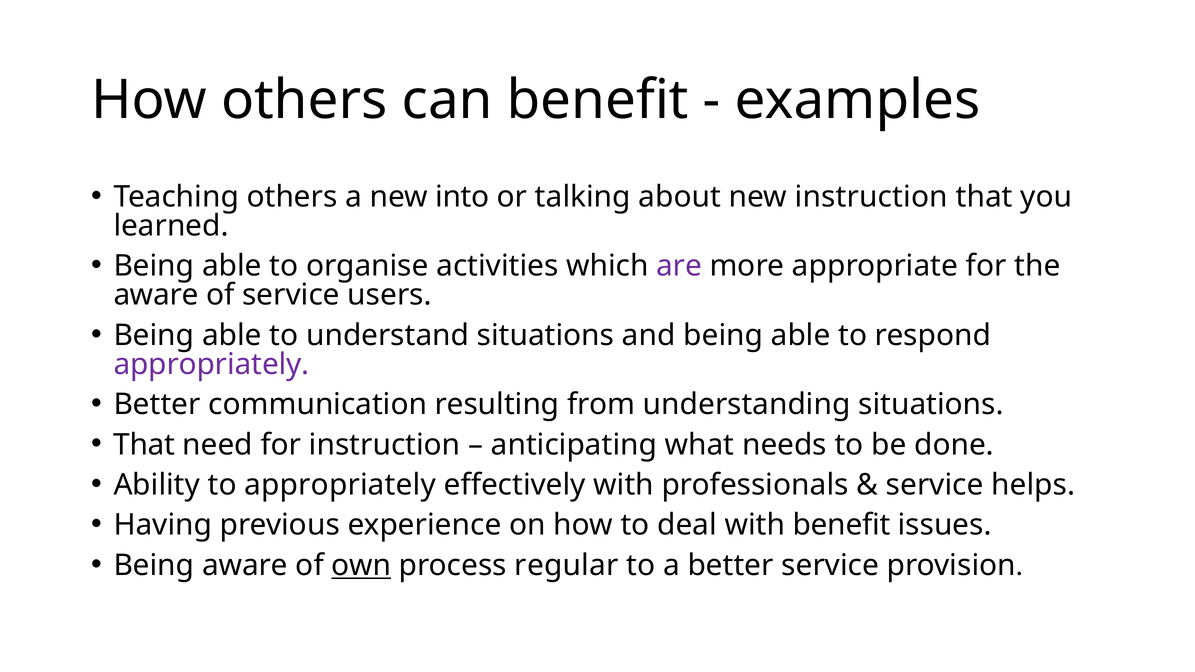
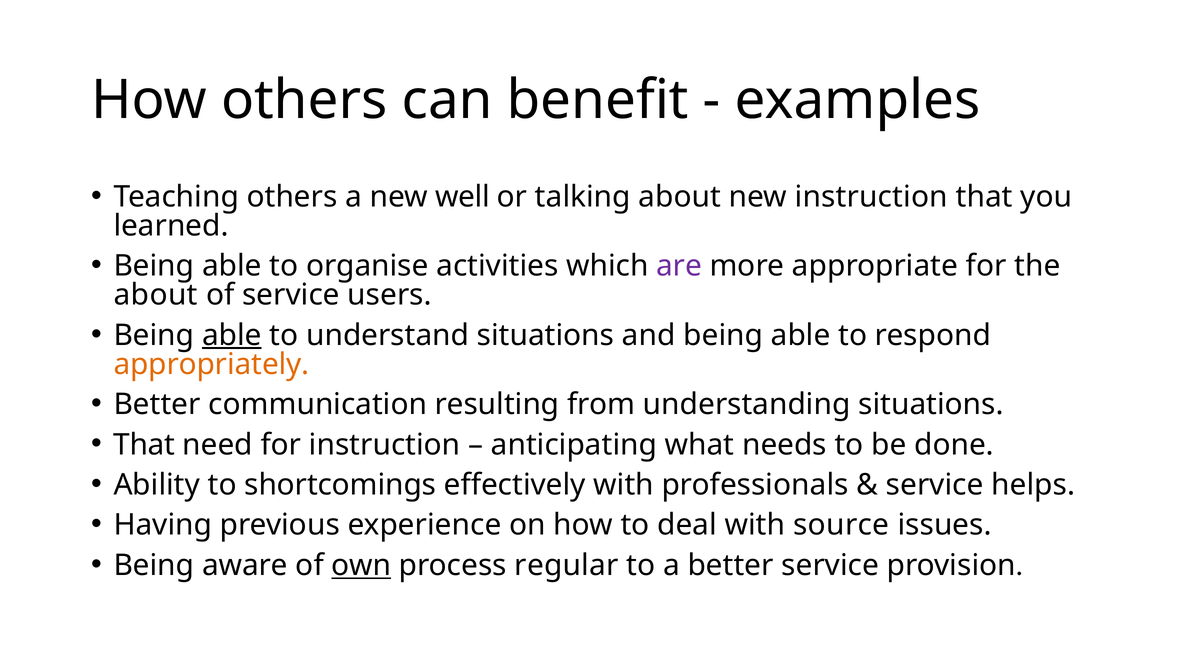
into: into -> well (462, 197)
aware: aware -> about (156, 295)
able underline: none -> present (232, 335)
appropriately colour: purple -> orange (211, 364)
to appropriately: appropriately -> shortcomings (340, 485)
with benefit: benefit -> source (841, 525)
